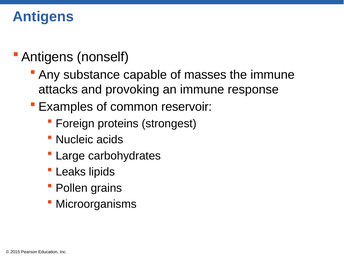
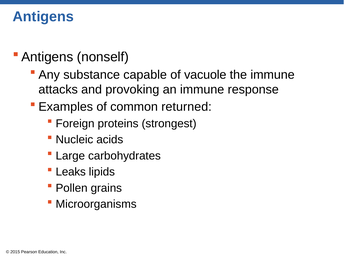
masses: masses -> vacuole (205, 75)
reservoir: reservoir -> returned (187, 107)
